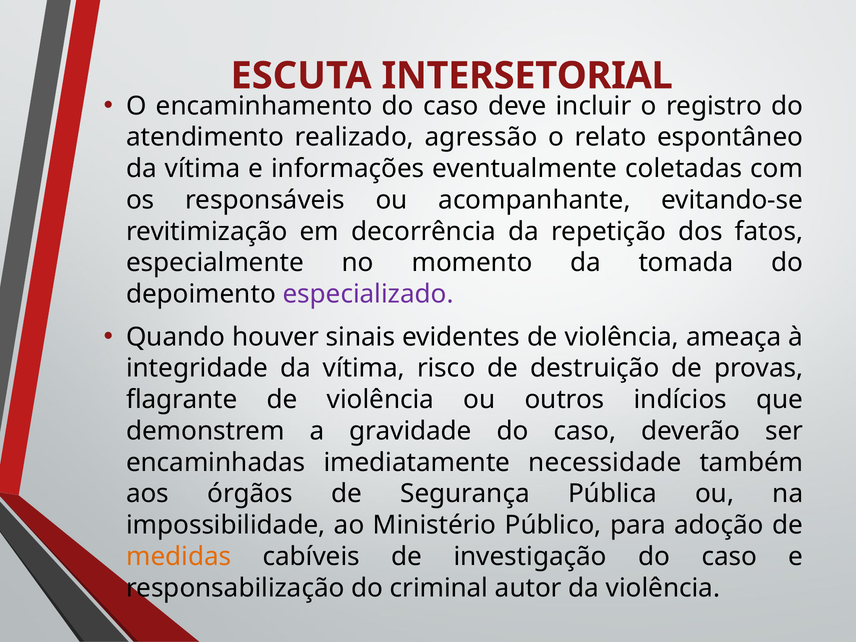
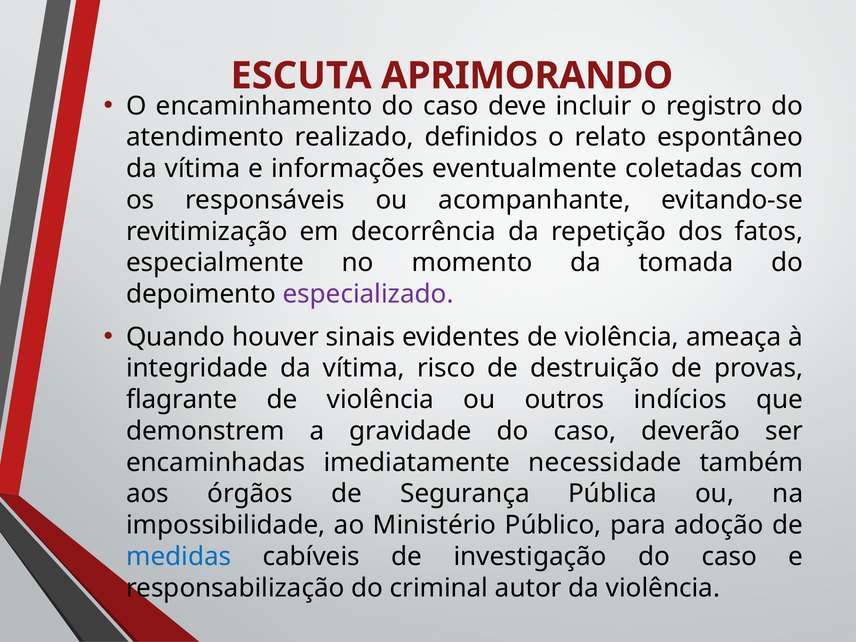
INTERSETORIAL: INTERSETORIAL -> APRIMORANDO (527, 76)
agressão: agressão -> definidos (481, 137)
medidas colour: orange -> blue (179, 557)
